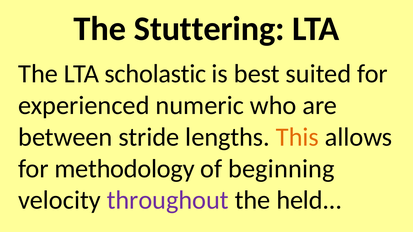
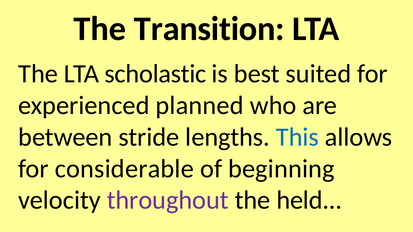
Stuttering: Stuttering -> Transition (209, 29)
numeric: numeric -> planned (200, 106)
This colour: orange -> blue (297, 137)
methodology: methodology -> considerable (124, 169)
